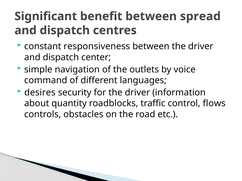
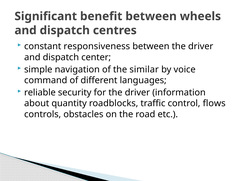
spread: spread -> wheels (200, 16)
outlets: outlets -> similar (144, 70)
desires: desires -> reliable (40, 93)
